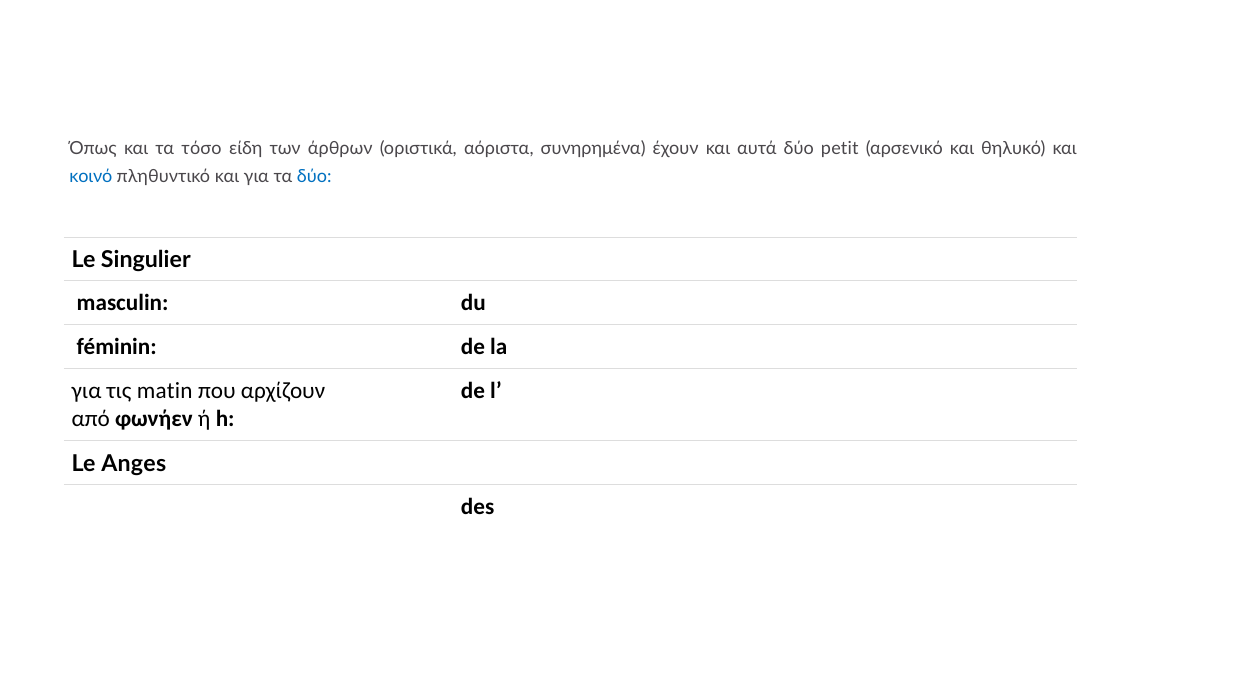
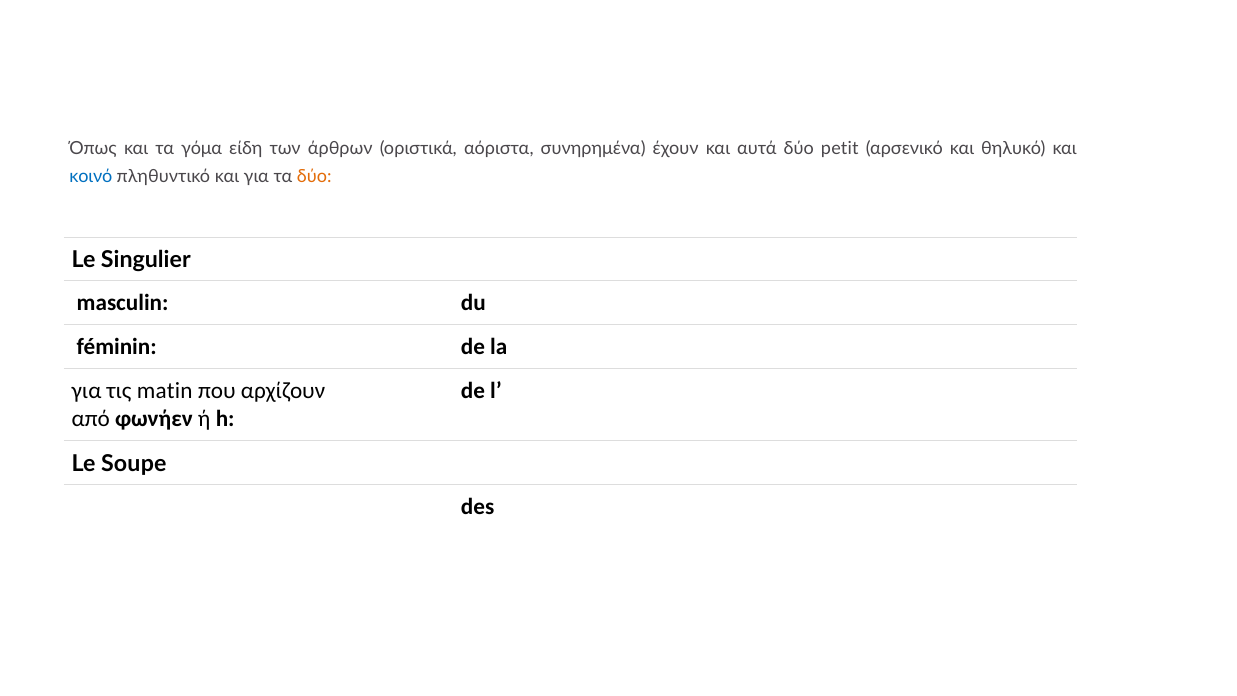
τόσο: τόσο -> γόμα (202, 149)
δύο colour: blue -> orange (314, 177)
Anges: Anges -> Soupe (134, 463)
